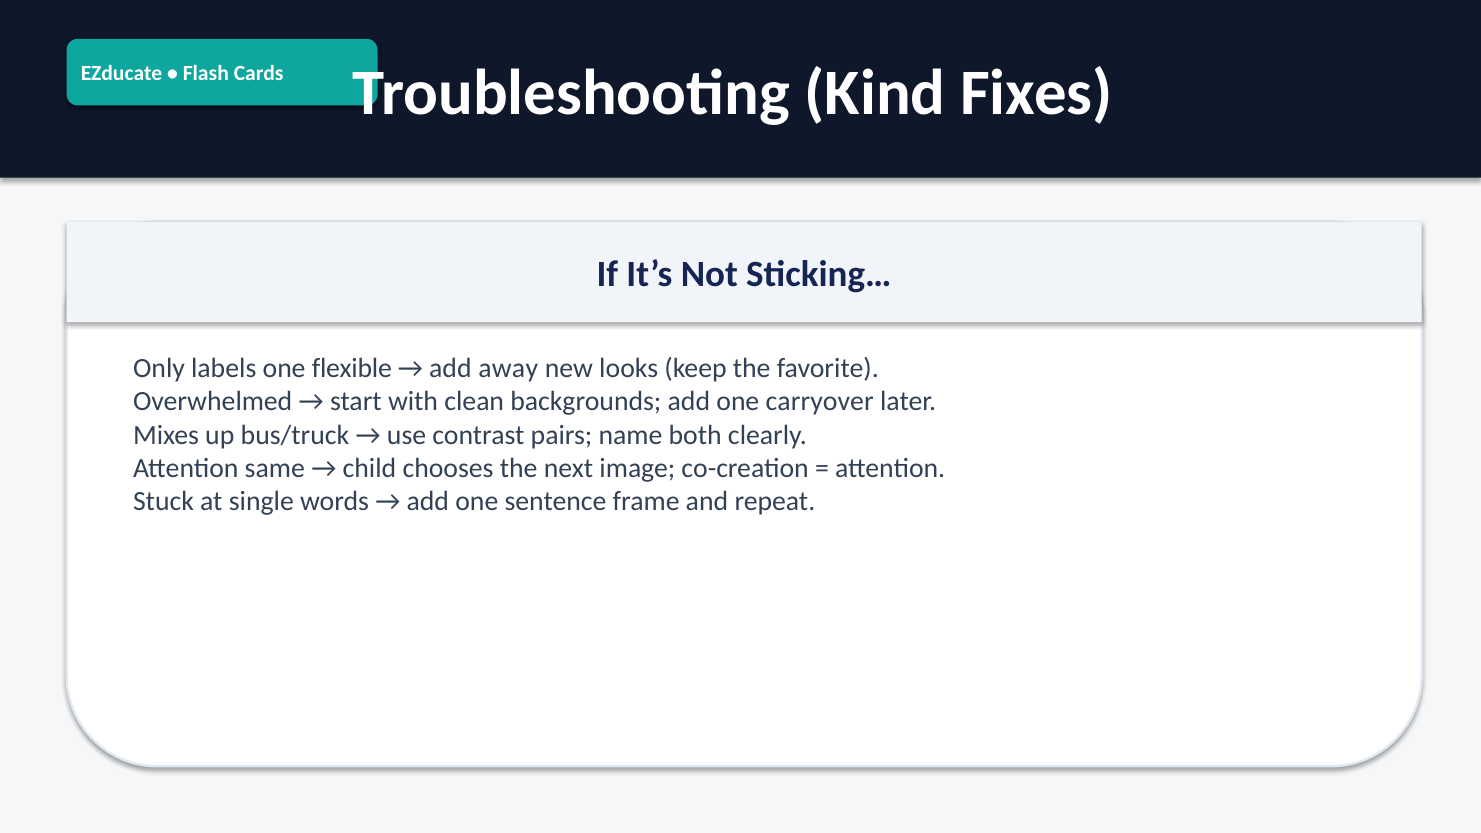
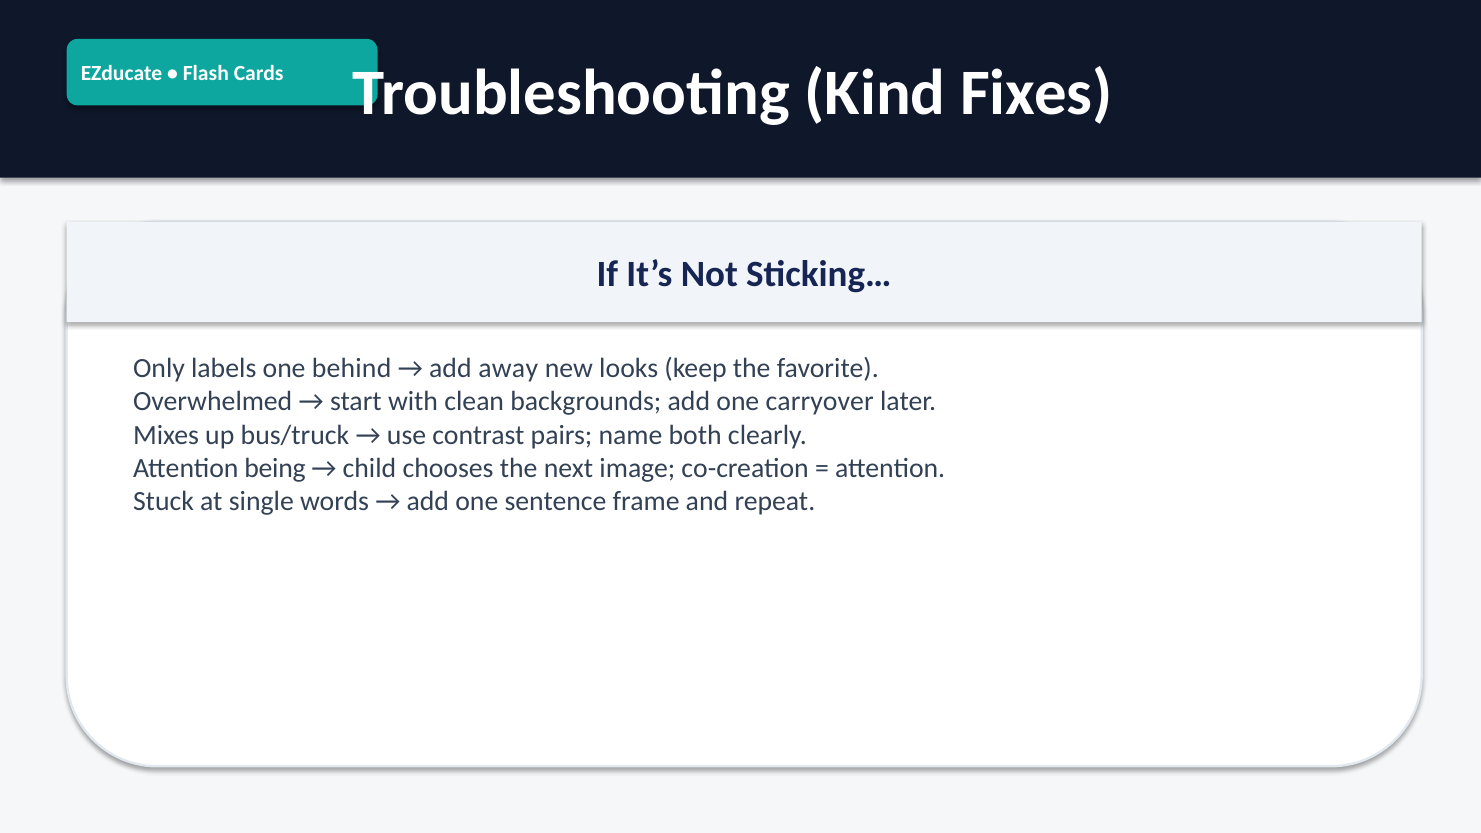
flexible: flexible -> behind (352, 368)
same: same -> being (275, 468)
